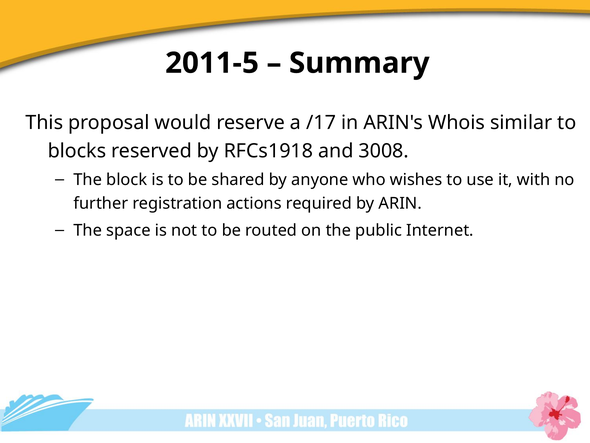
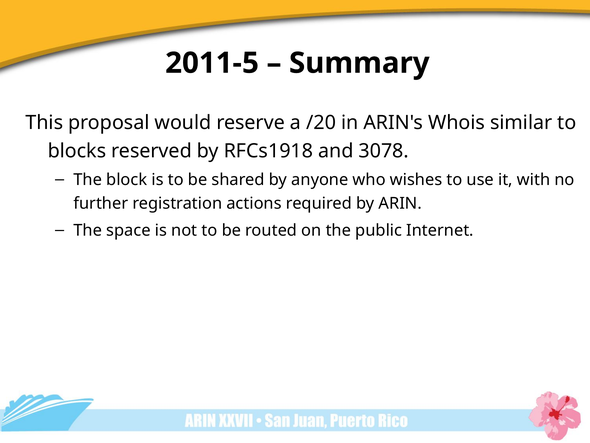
/17: /17 -> /20 (321, 123)
3008: 3008 -> 3078 (384, 151)
